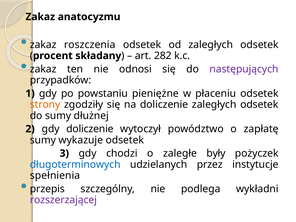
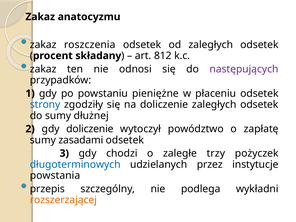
282: 282 -> 812 (163, 56)
strony colour: orange -> blue (45, 105)
wykazuje: wykazuje -> zasadami (81, 140)
były: były -> trzy (216, 153)
spełnienia: spełnienia -> powstania (55, 176)
rozszerzającej colour: purple -> orange (63, 200)
